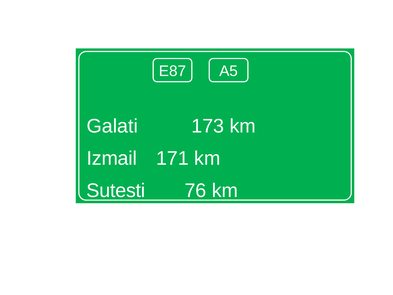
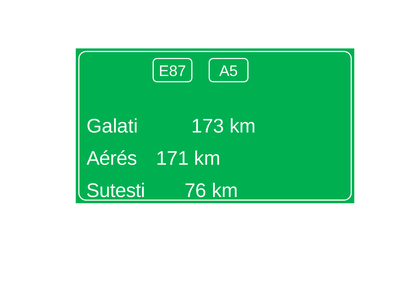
Izmail: Izmail -> Aérés (112, 158)
